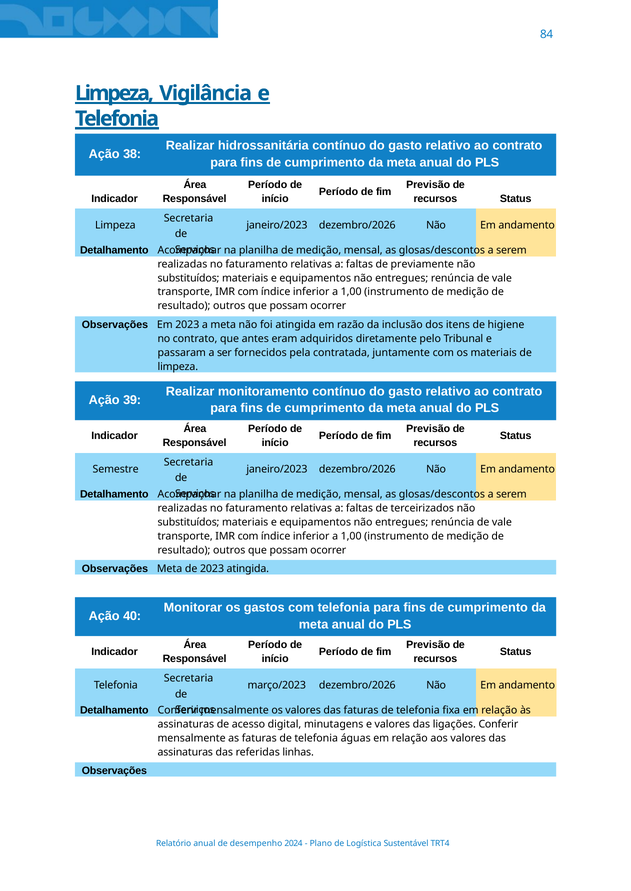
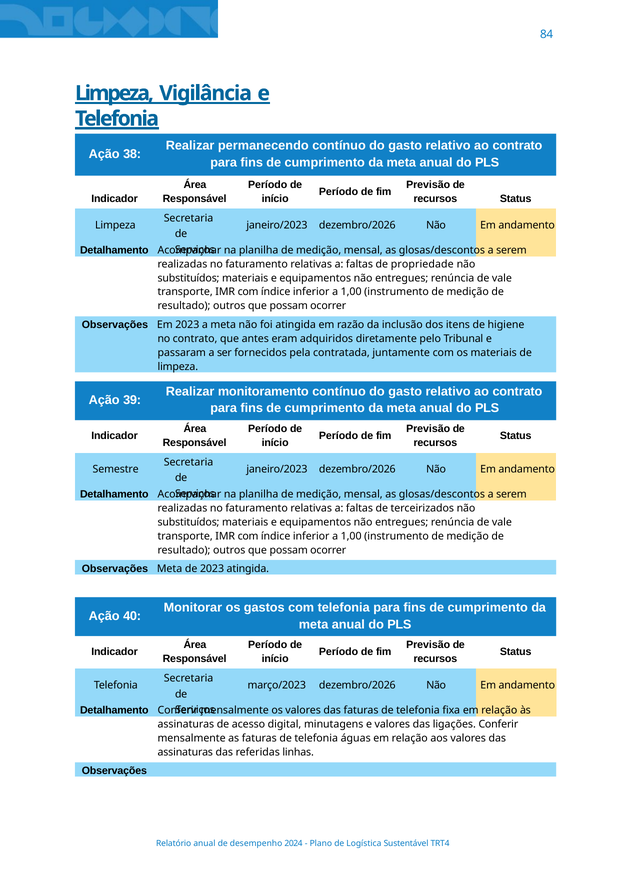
hidrossanitária: hidrossanitária -> permanecendo (263, 146)
previamente: previamente -> propriedade (422, 264)
